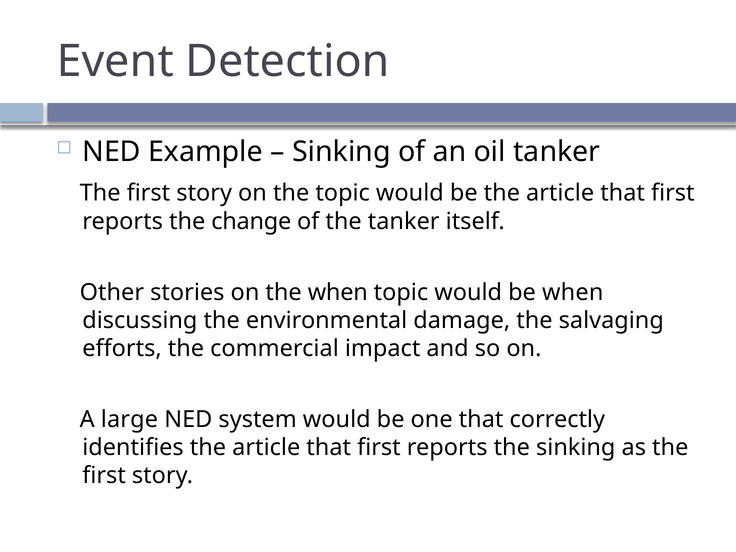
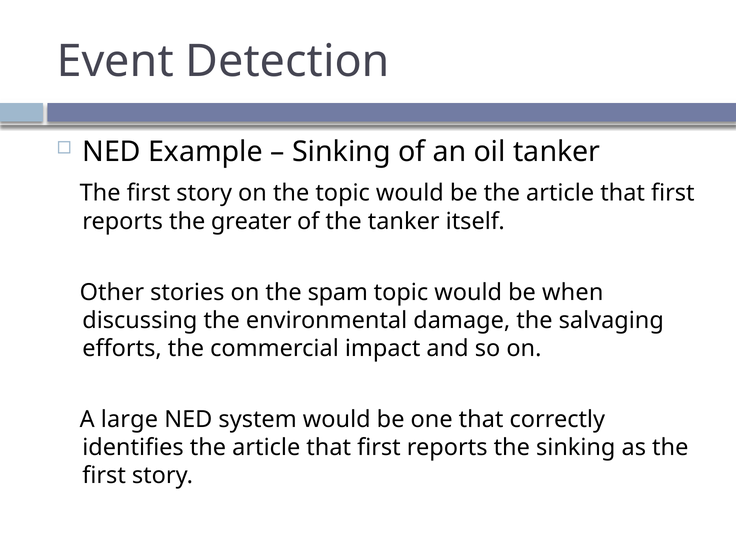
change: change -> greater (251, 222)
the when: when -> spam (338, 292)
